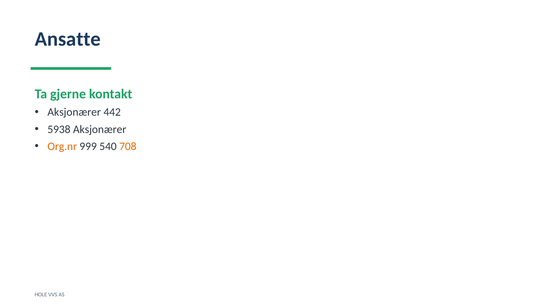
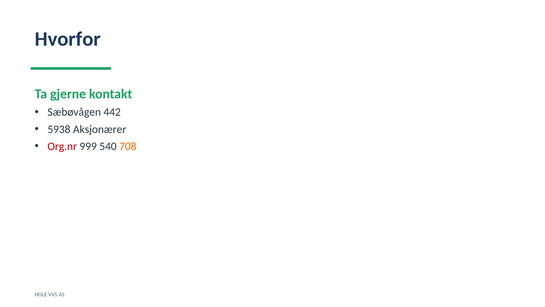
Ansatte: Ansatte -> Hvorfor (68, 39)
Aksjonærer: Aksjonærer -> Sæbøvågen (74, 112)
Org.nr colour: orange -> red (62, 146)
